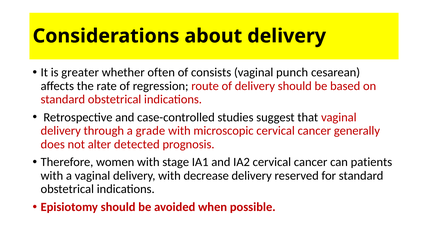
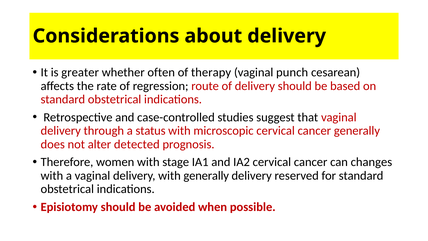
consists: consists -> therapy (211, 72)
grade: grade -> status (151, 131)
patients: patients -> changes (371, 162)
with decrease: decrease -> generally (206, 175)
